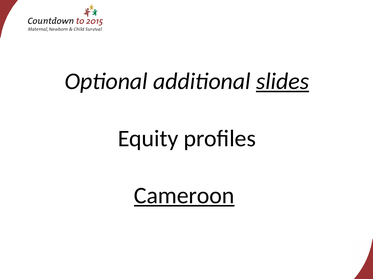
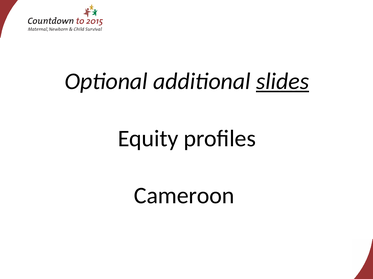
Cameroon underline: present -> none (184, 196)
